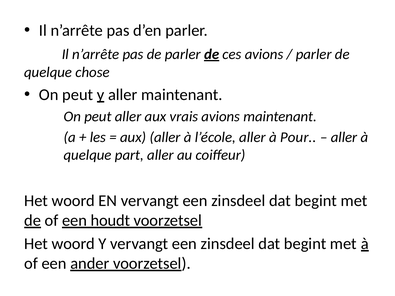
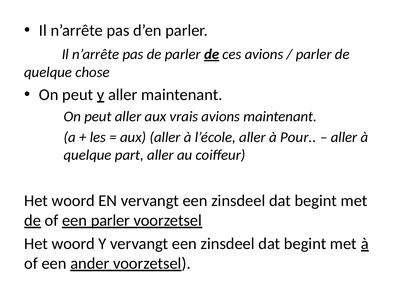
een houdt: houdt -> parler (110, 221)
